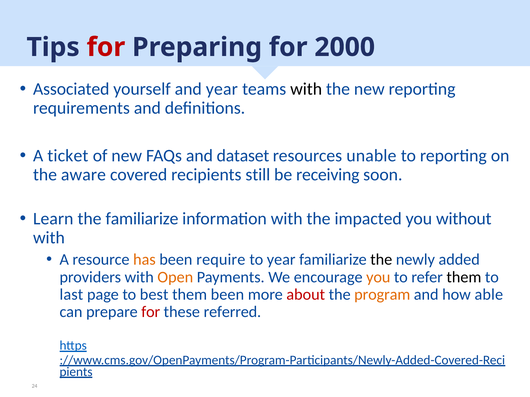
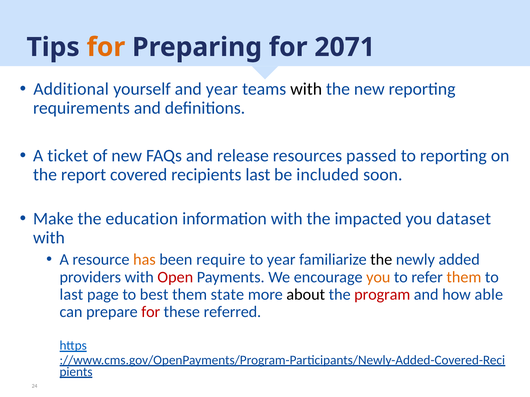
for colour: red -> orange (106, 47)
2000: 2000 -> 2071 (345, 47)
Associated: Associated -> Additional (71, 89)
dataset: dataset -> release (243, 156)
unable: unable -> passed (371, 156)
aware: aware -> report (84, 175)
recipients still: still -> last (258, 175)
receiving: receiving -> included (328, 175)
Learn: Learn -> Make (53, 219)
the familiarize: familiarize -> education (142, 219)
without: without -> dataset (464, 219)
Open colour: orange -> red (175, 277)
them colour: black -> orange (464, 277)
them been: been -> state (227, 295)
about colour: red -> black (306, 295)
program colour: orange -> red (382, 295)
